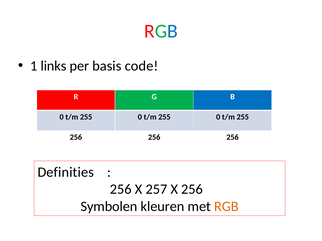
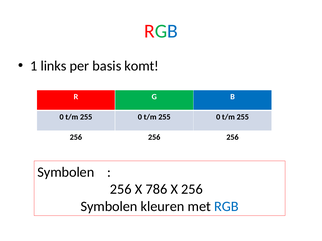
code: code -> komt (142, 66)
Definities: Definities -> Symbolen (66, 172)
257: 257 -> 786 (156, 190)
RGB colour: orange -> blue (226, 207)
